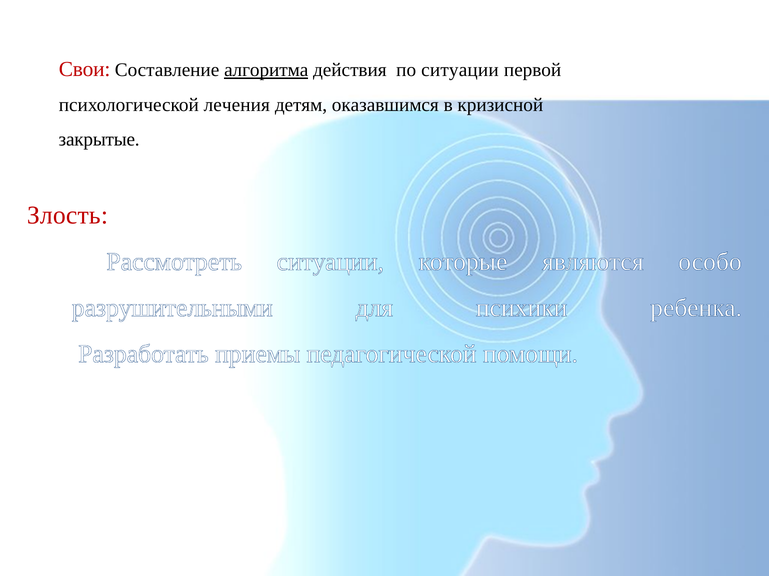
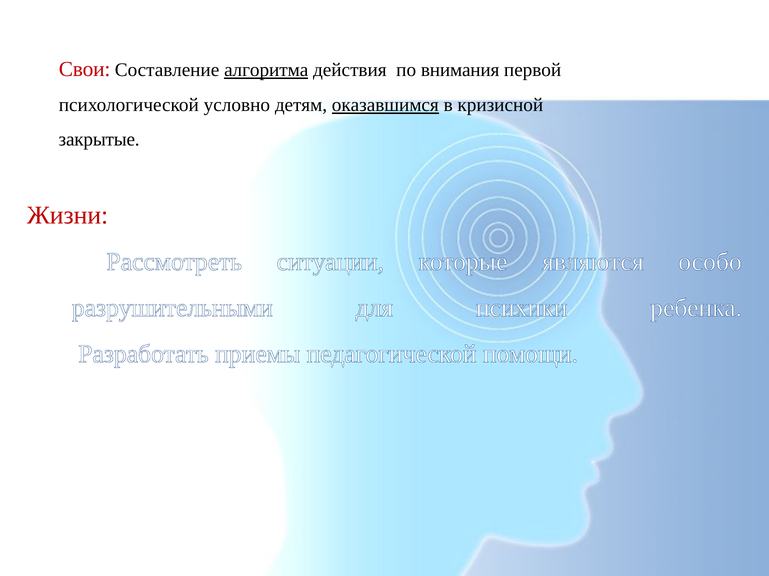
по ситуации: ситуации -> внимания (460, 70)
лечения: лечения -> условно (237, 105)
оказавшимся underline: none -> present (385, 105)
Злость: Злость -> Жизни (68, 216)
